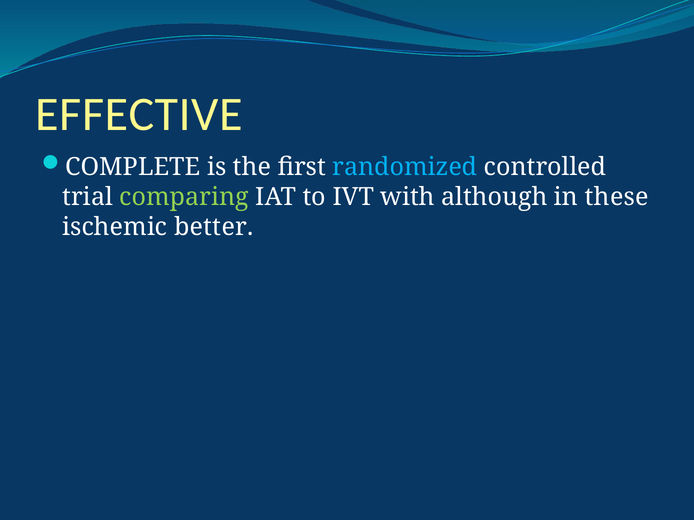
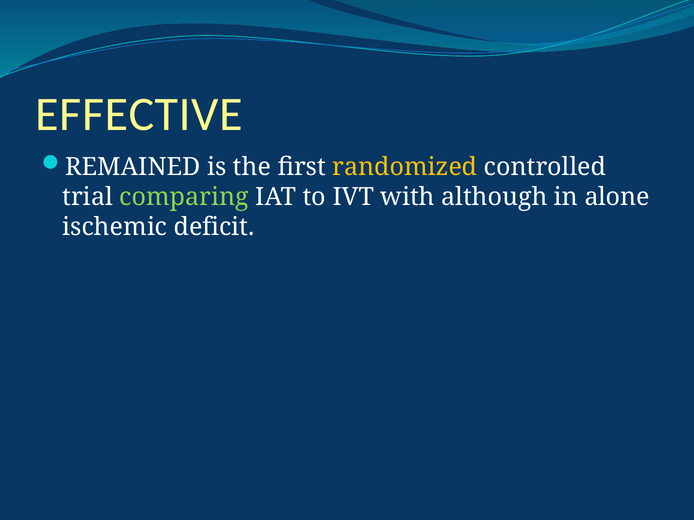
COMPLETE: COMPLETE -> REMAINED (133, 167)
randomized colour: light blue -> yellow (405, 167)
these: these -> alone (617, 197)
better: better -> deficit (214, 227)
